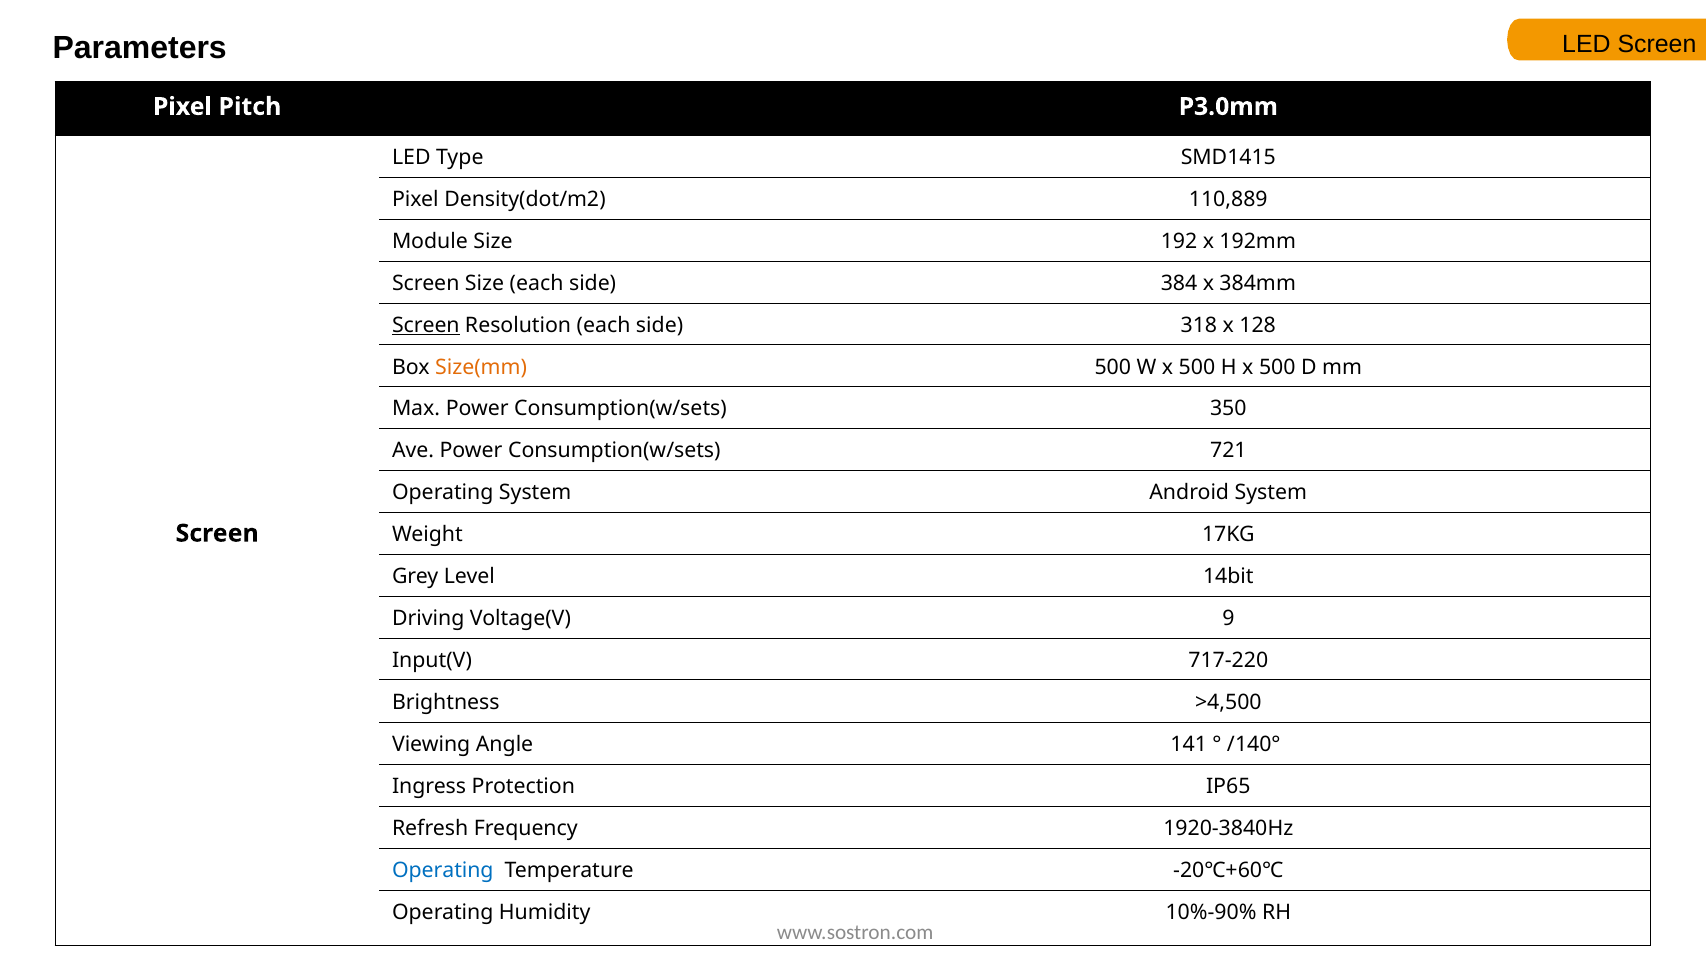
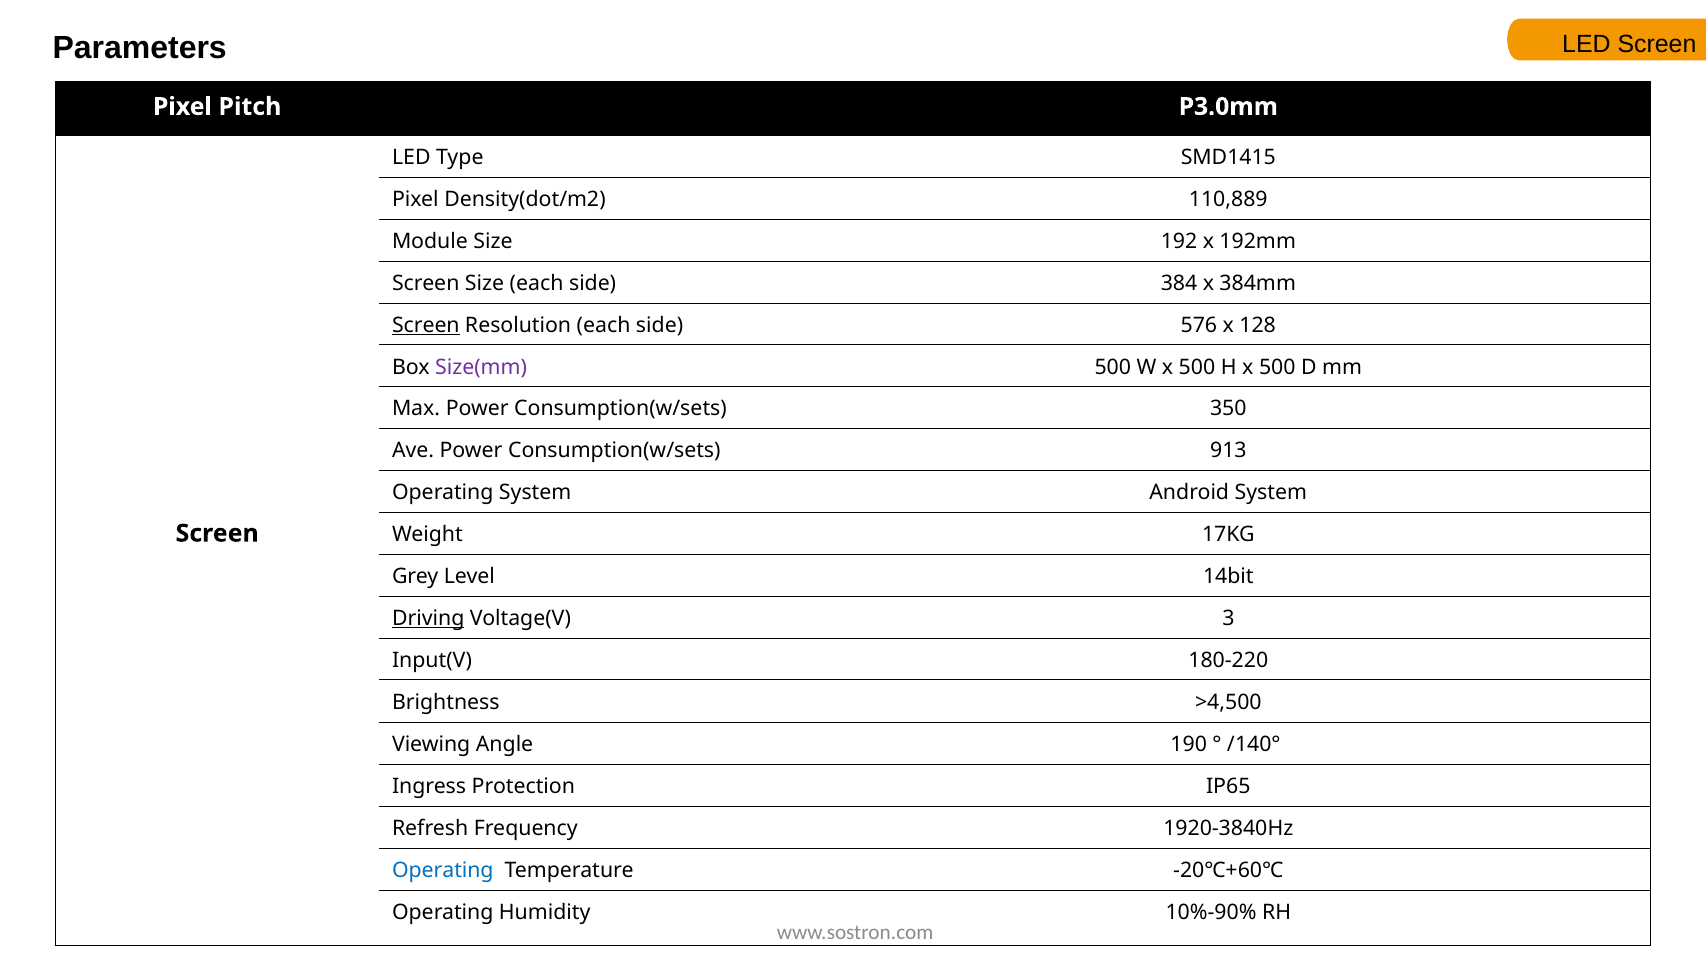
318: 318 -> 576 (1199, 325)
Size(mm colour: orange -> purple (481, 367)
721: 721 -> 913 (1228, 451)
Driving underline: none -> present (428, 618)
9: 9 -> 3 (1228, 618)
717-220: 717-220 -> 180-220 (1228, 660)
141: 141 -> 190 (1189, 744)
